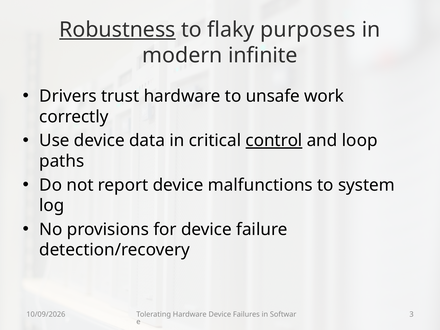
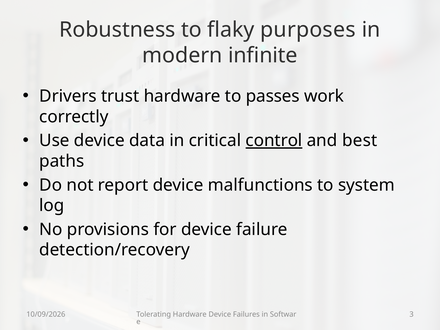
Robustness underline: present -> none (117, 30)
unsafe: unsafe -> passes (273, 96)
loop: loop -> best (360, 141)
